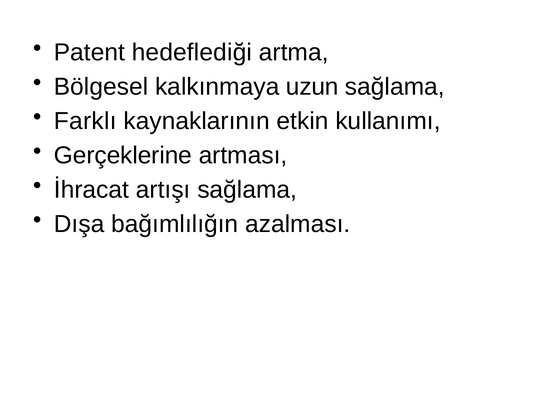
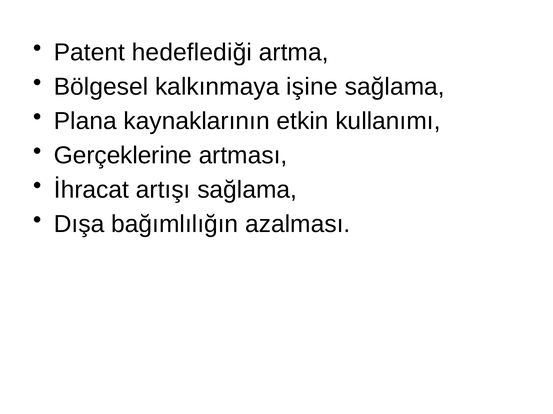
uzun: uzun -> işine (312, 87)
Farklı: Farklı -> Plana (85, 121)
